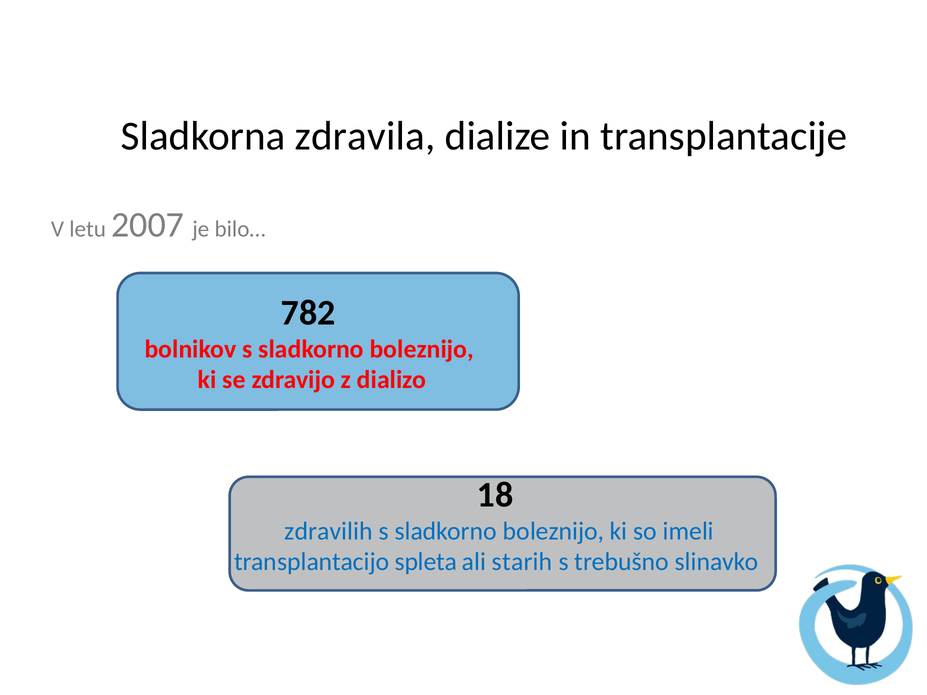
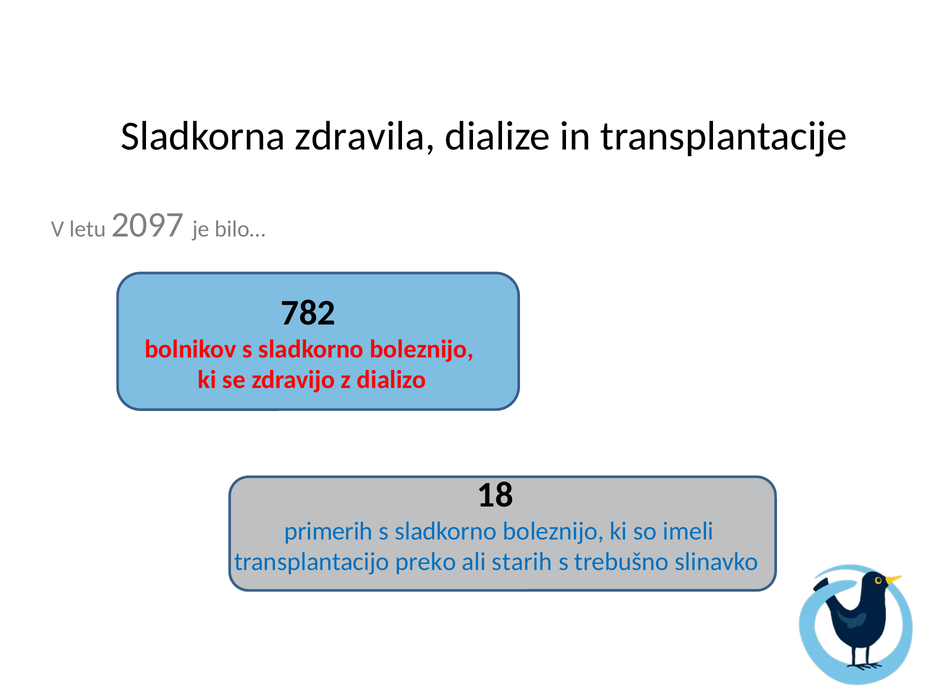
2007: 2007 -> 2097 (148, 225)
zdravilih: zdravilih -> primerih (329, 531)
spleta: spleta -> preko (426, 562)
